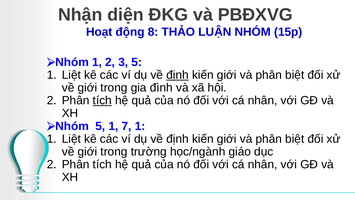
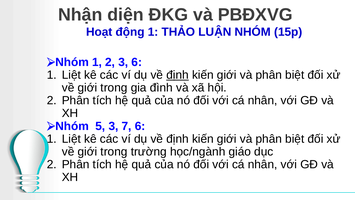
động 8: 8 -> 1 (153, 32)
3 5: 5 -> 6 (137, 62)
tích underline: present -> none (102, 100)
1: 1 -> 3 (113, 126)
7 1: 1 -> 6 (140, 126)
